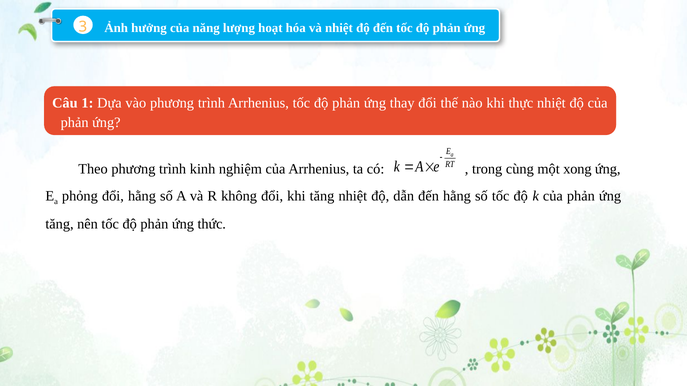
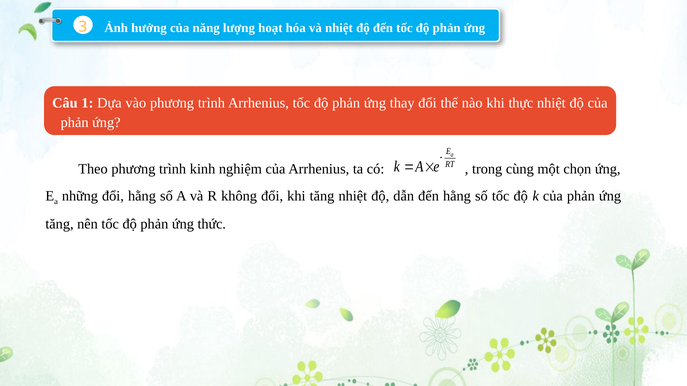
xong: xong -> chọn (577, 169)
phỏng: phỏng -> những (80, 196)
